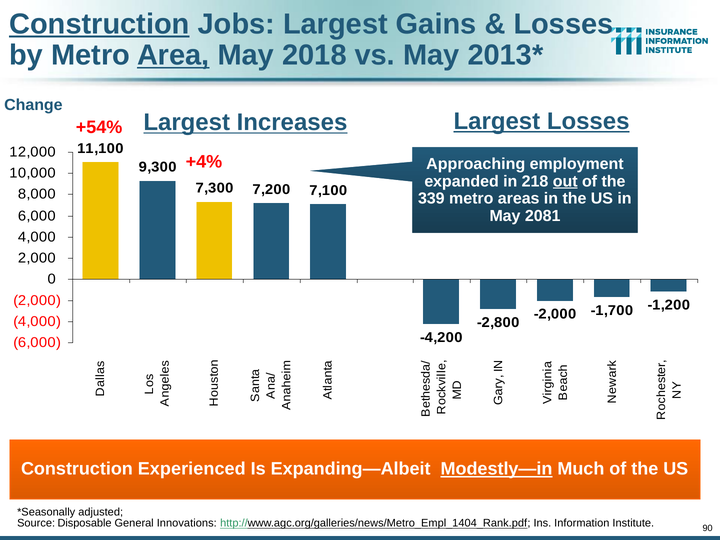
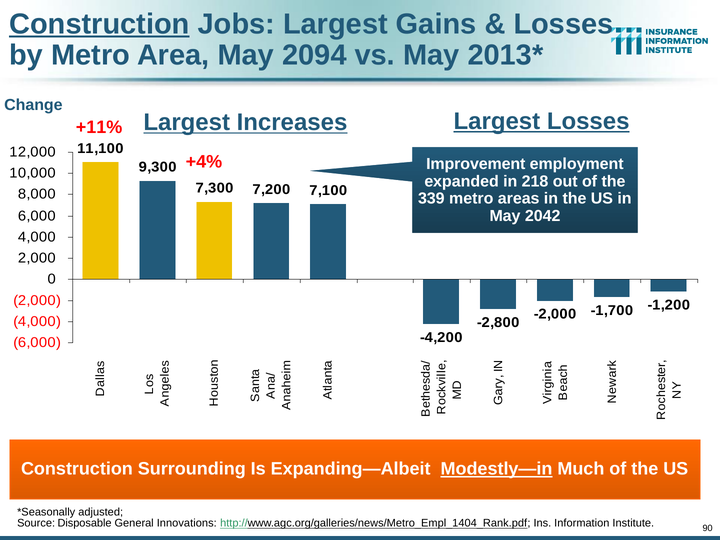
Area underline: present -> none (173, 55)
2018: 2018 -> 2094 (314, 55)
+54%: +54% -> +11% (99, 127)
Approaching: Approaching -> Improvement (476, 164)
out underline: present -> none (565, 181)
2081: 2081 -> 2042 (543, 216)
Experienced: Experienced -> Surrounding (192, 469)
